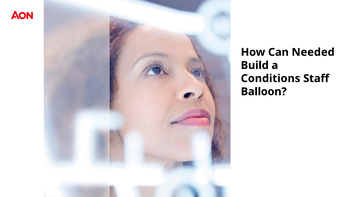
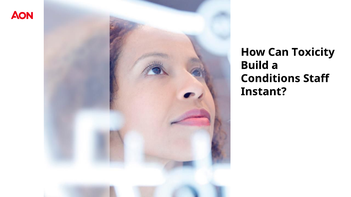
Needed: Needed -> Toxicity (313, 52)
Balloon: Balloon -> Instant (264, 92)
